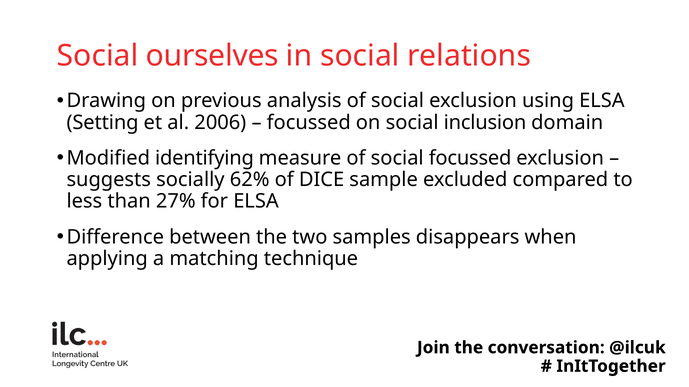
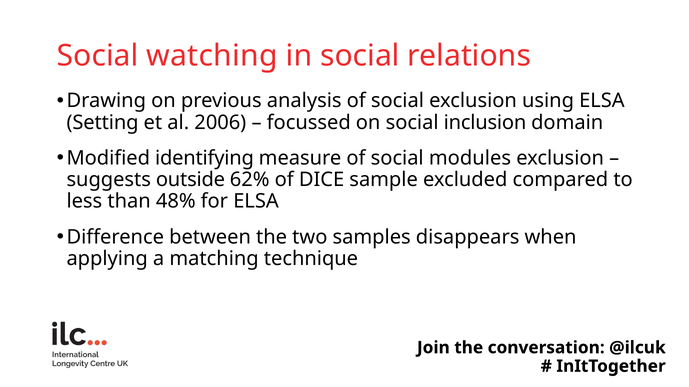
ourselves: ourselves -> watching (212, 56)
social focussed: focussed -> modules (470, 158)
socially: socially -> outside (190, 180)
27%: 27% -> 48% (176, 202)
